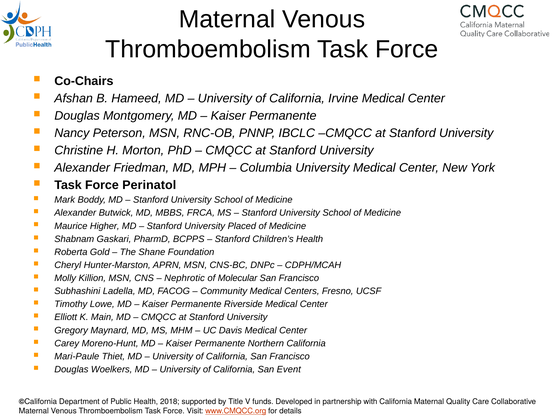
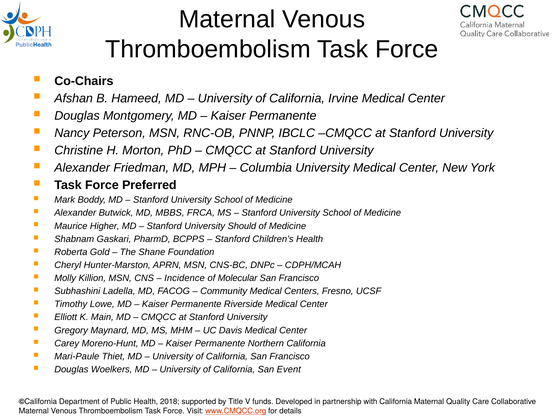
Perinatol: Perinatol -> Preferred (149, 185)
Placed: Placed -> Should (242, 226)
Nephrotic: Nephrotic -> Incidence (185, 278)
